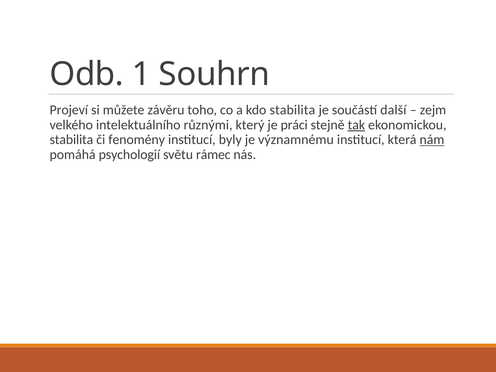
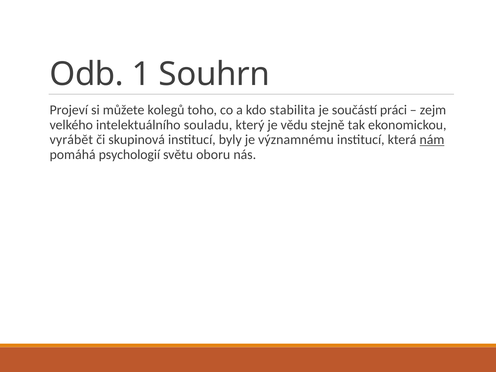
závěru: závěru -> kolegů (166, 110)
další: další -> práci (394, 110)
různými: různými -> souladu (208, 125)
práci: práci -> vědu (294, 125)
tak underline: present -> none (356, 125)
stabilita: stabilita -> vyrábět (71, 140)
fenomény: fenomény -> skupinová (137, 140)
rámec: rámec -> oboru (213, 155)
